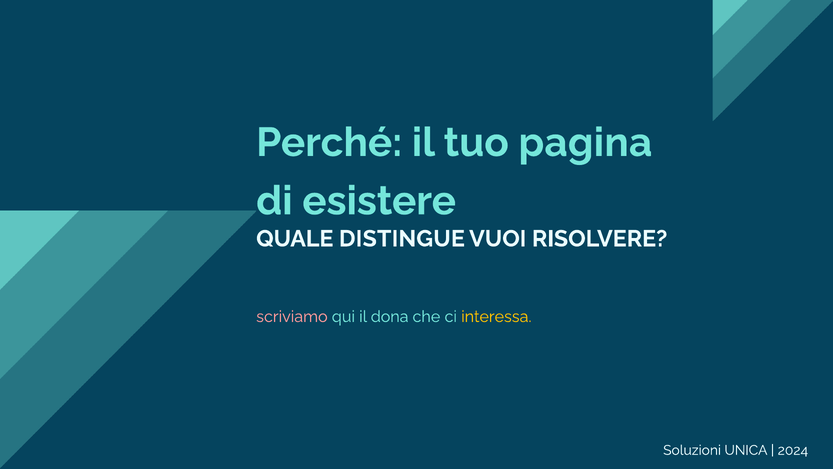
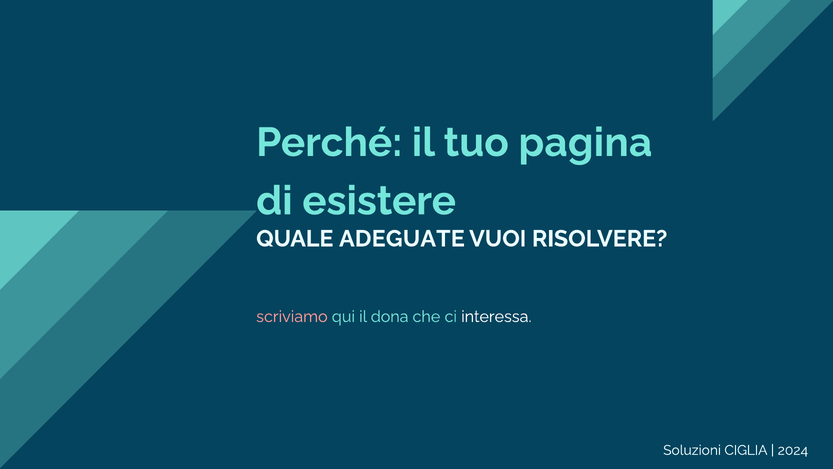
DISTINGUE: DISTINGUE -> ADEGUATE (402, 239)
interessa colour: yellow -> white (496, 316)
UNICA: UNICA -> CIGLIA (746, 450)
